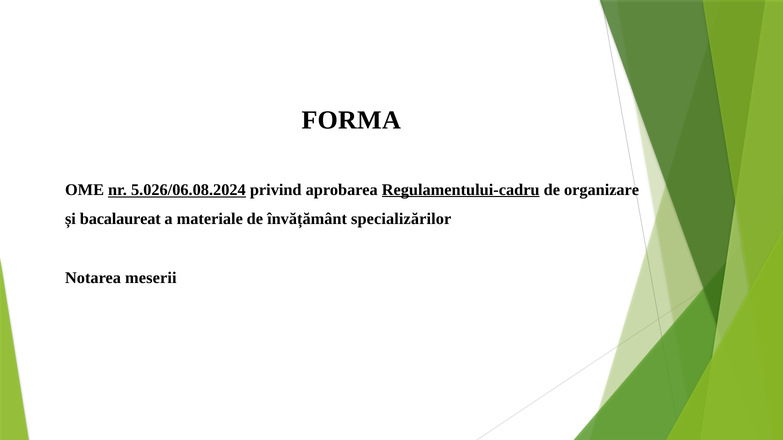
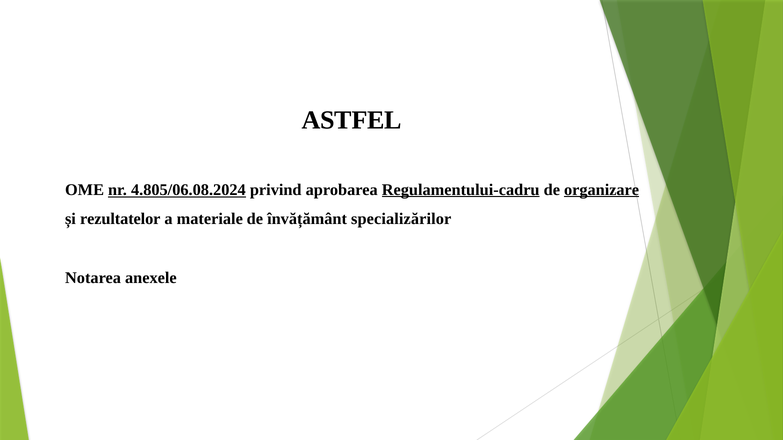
FORMA: FORMA -> ASTFEL (352, 120)
5.026/06.08.2024: 5.026/06.08.2024 -> 4.805/06.08.2024 (188, 190)
organizare underline: none -> present (602, 190)
bacalaureat: bacalaureat -> rezultatelor (120, 219)
meserii: meserii -> anexele (151, 278)
